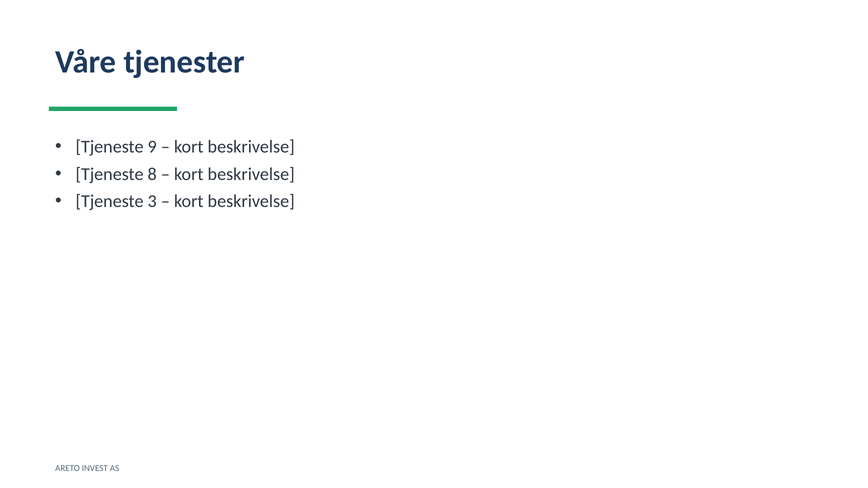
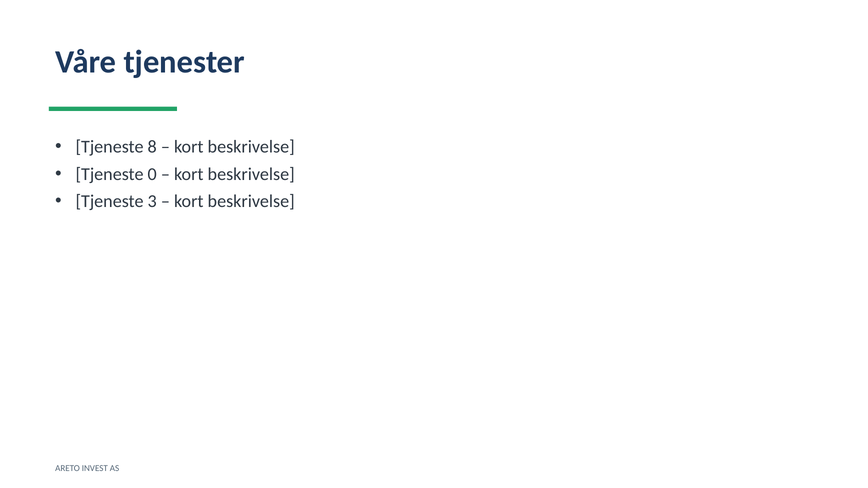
9: 9 -> 8 (152, 147)
8: 8 -> 0 (152, 174)
